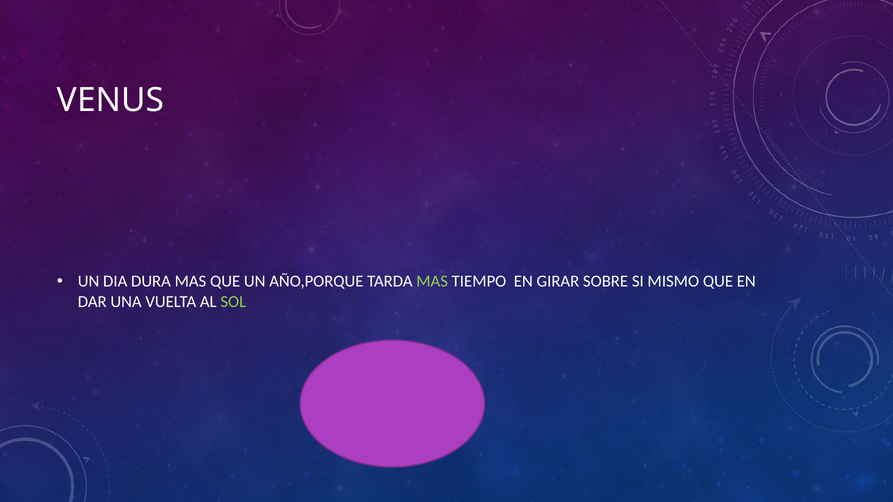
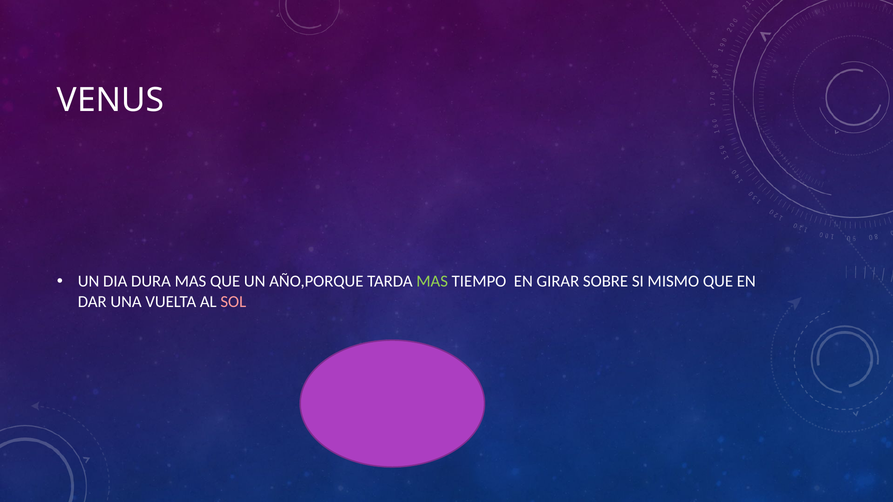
SOL colour: light green -> pink (233, 302)
